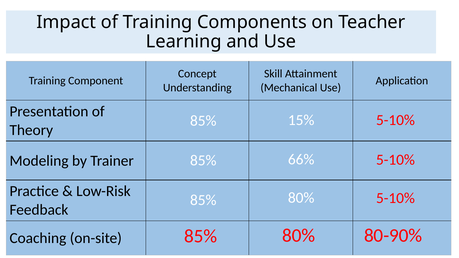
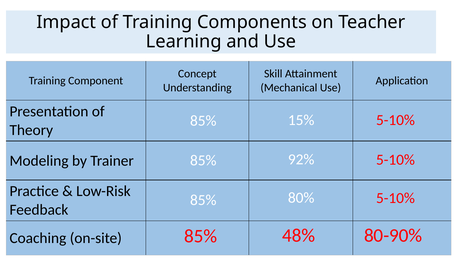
66%: 66% -> 92% (301, 160)
80%: 80% -> 48% (299, 236)
